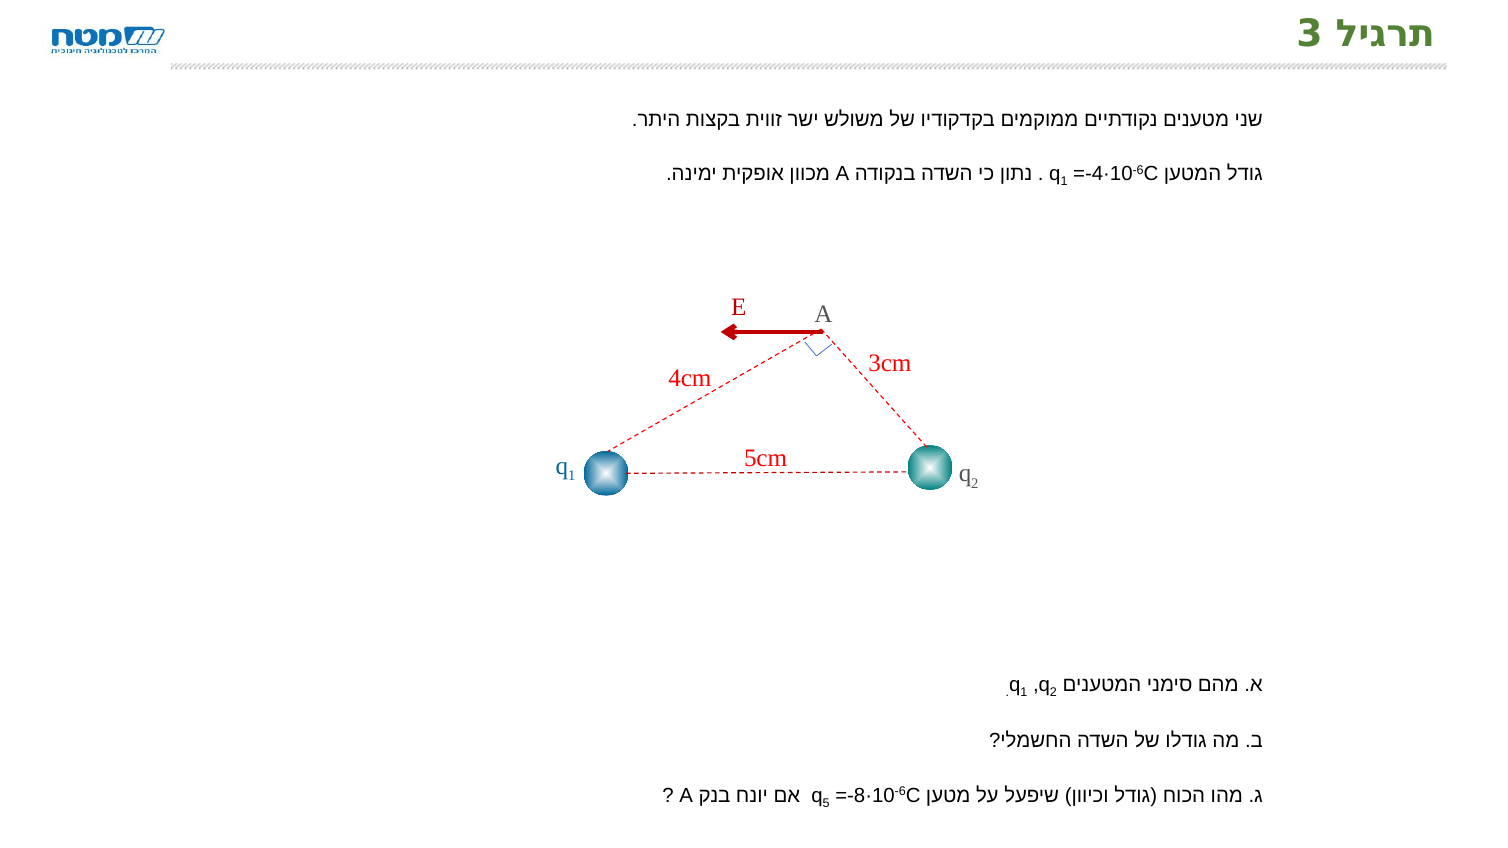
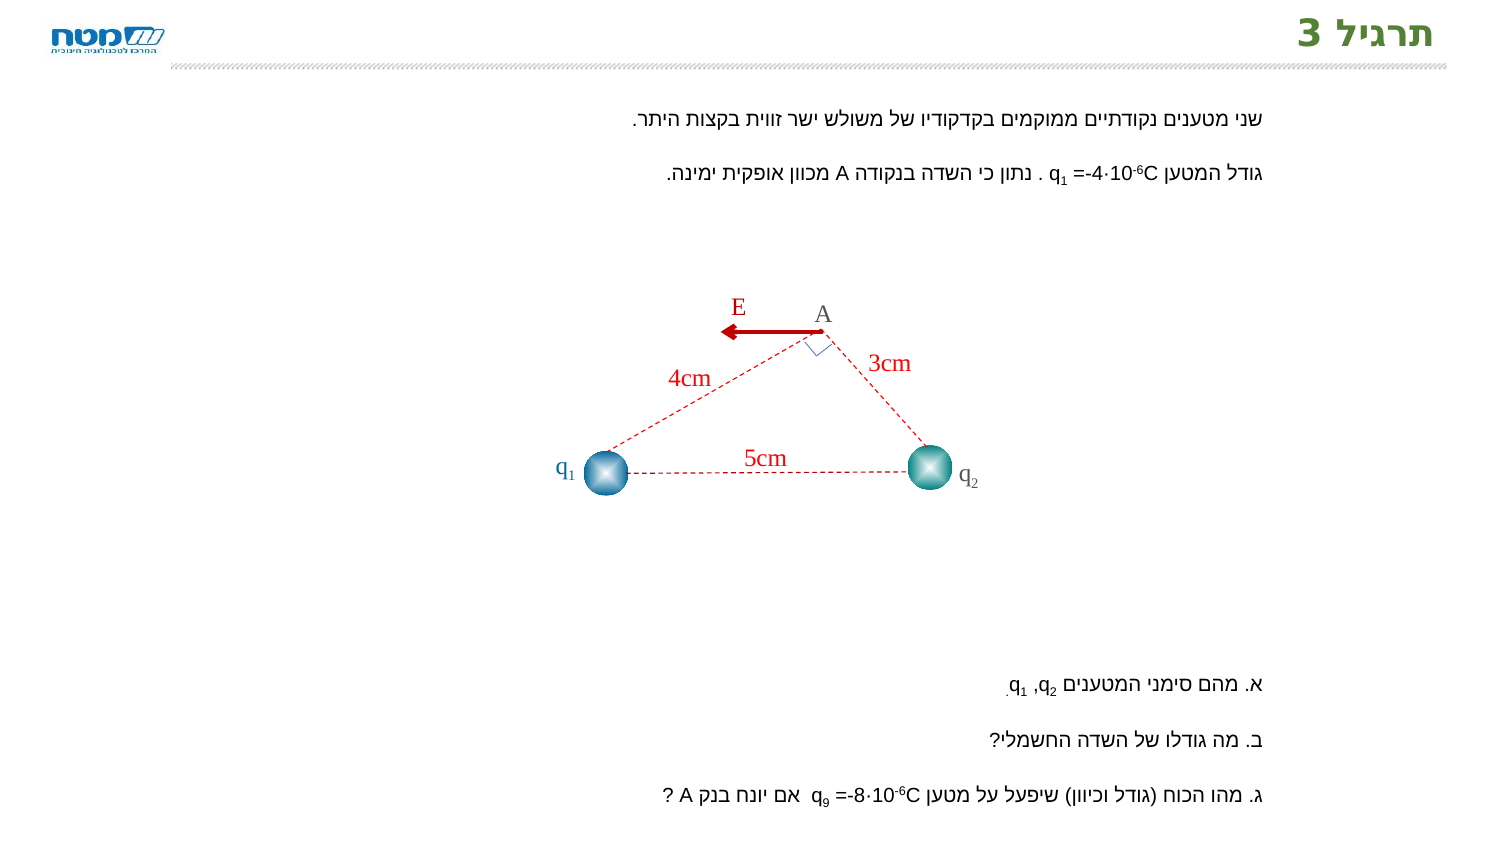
5: 5 -> 9 (826, 804)
